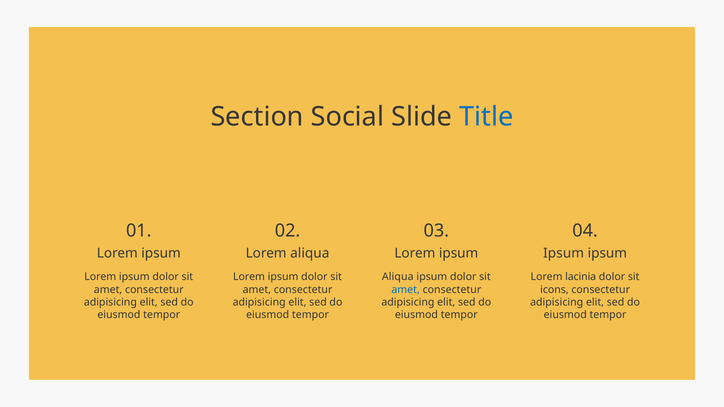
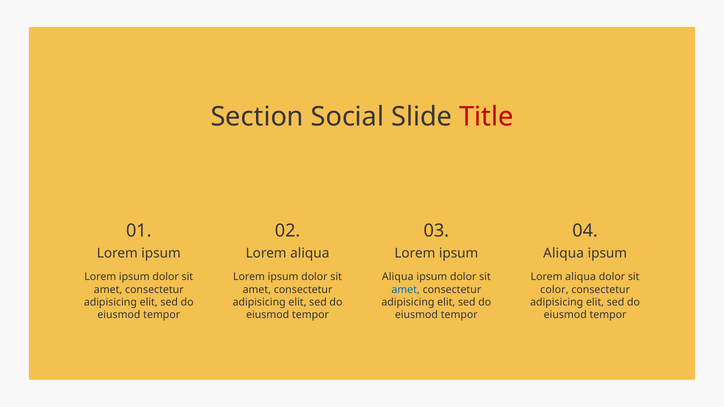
Title colour: blue -> red (486, 117)
Ipsum: Ipsum -> Aliqua (564, 253)
lacinia: lacinia -> aliqua (581, 277)
icons: icons -> color (554, 290)
